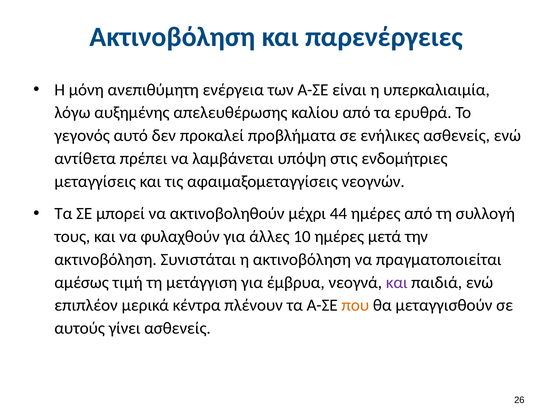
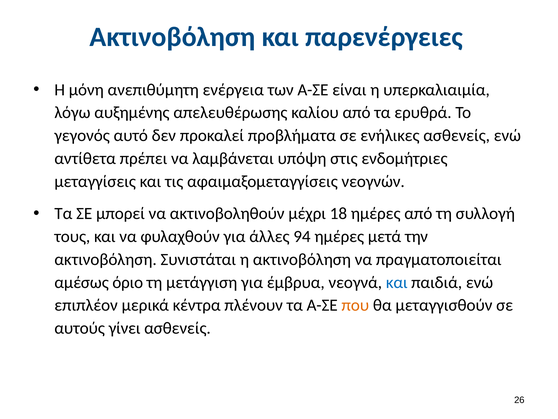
44: 44 -> 18 (338, 213)
10: 10 -> 94 (302, 236)
τιμή: τιμή -> όριο (128, 282)
και colour: purple -> blue (397, 282)
